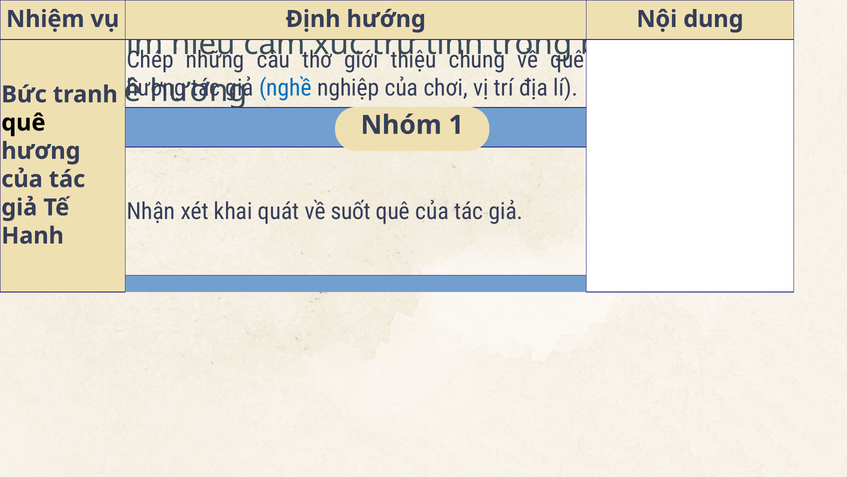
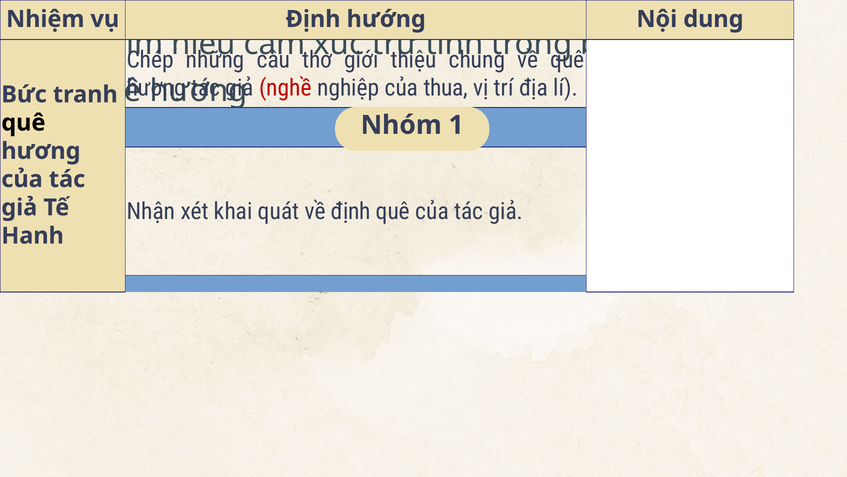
nghề colour: blue -> red (285, 88)
chơi: chơi -> thua (446, 88)
suốt: suốt -> định (351, 211)
